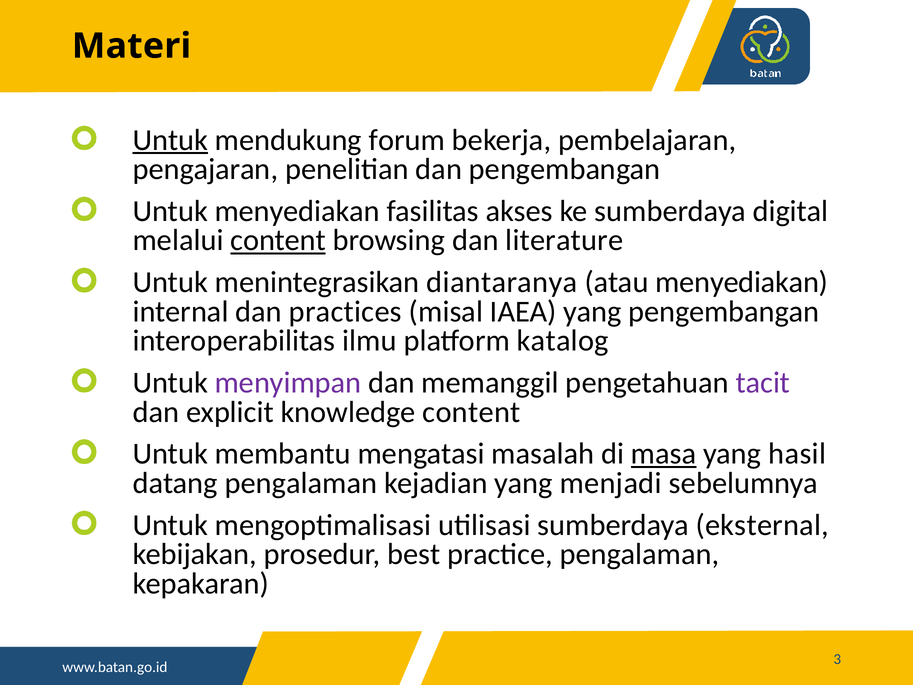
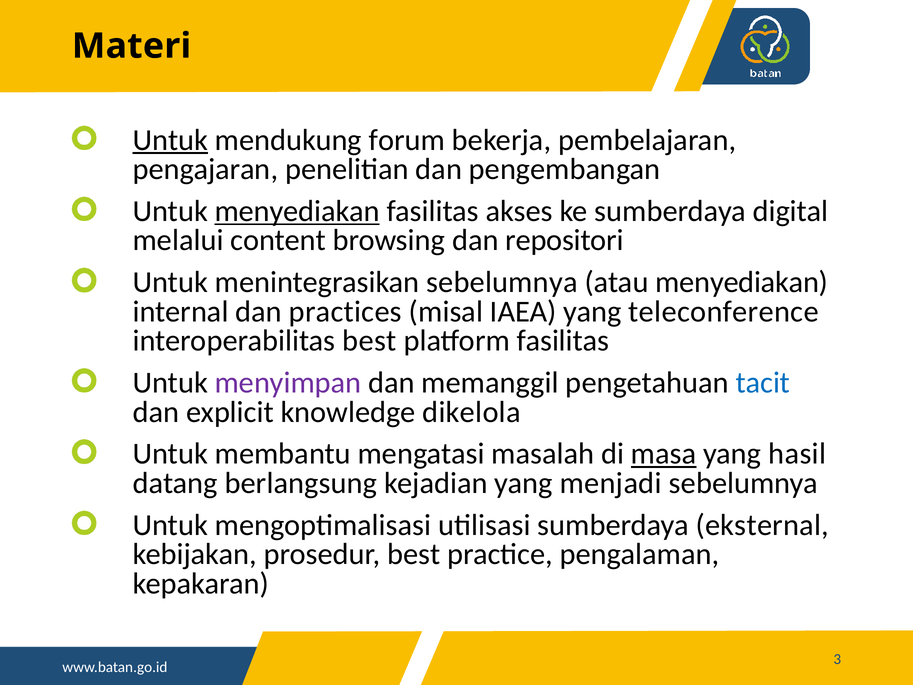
menyediakan underline: none -> present (297, 211)
content underline: present -> none (278, 240)
literature: literature -> repositori (565, 240)
menintegrasikan diantaranya: diantaranya -> sebelumnya (502, 282)
yang pengembangan: pengembangan -> teleconference (724, 311)
interoperabilitas ilmu: ilmu -> best (369, 341)
platform katalog: katalog -> fasilitas (563, 341)
tacit colour: purple -> blue (763, 383)
knowledge content: content -> dikelola (471, 412)
datang pengalaman: pengalaman -> berlangsung (301, 483)
